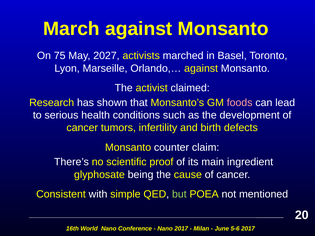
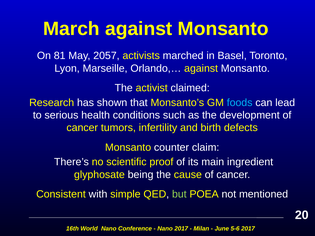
75: 75 -> 81 (60, 56)
2027: 2027 -> 2057 (106, 56)
foods colour: pink -> light blue (240, 103)
